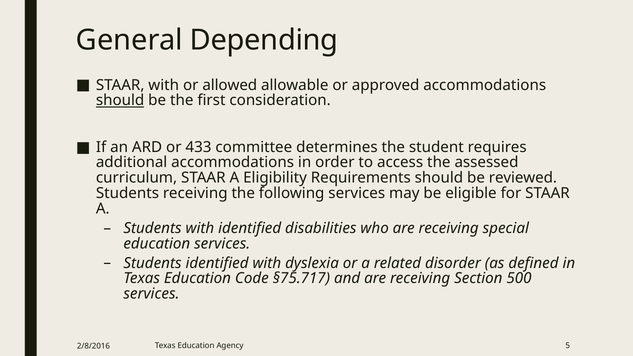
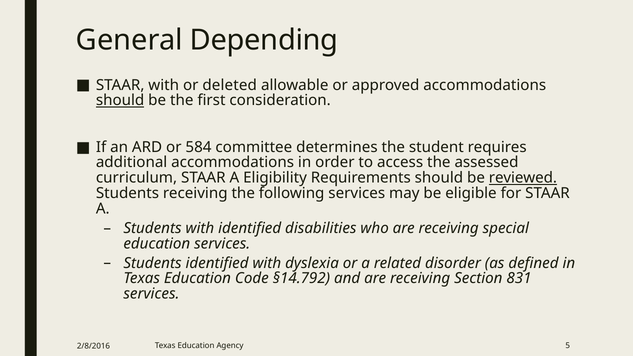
allowed: allowed -> deleted (230, 85)
433: 433 -> 584 (198, 147)
reviewed underline: none -> present (523, 178)
§75.717: §75.717 -> §14.792 (301, 278)
500: 500 -> 831 (519, 278)
